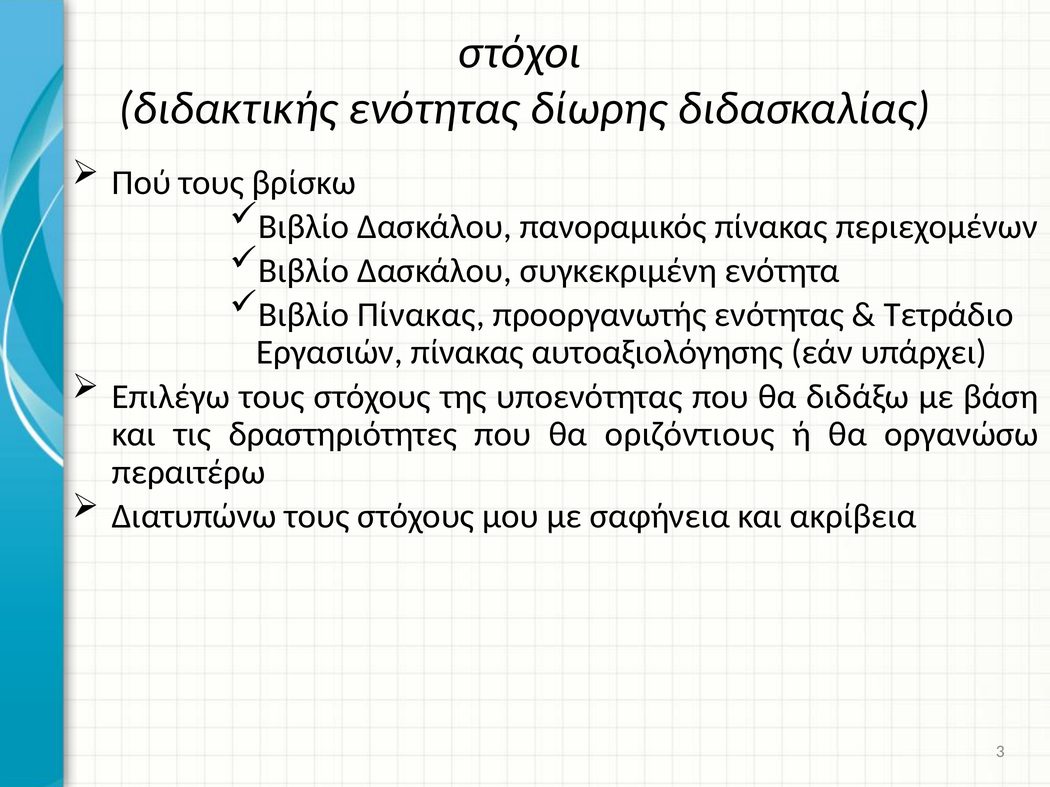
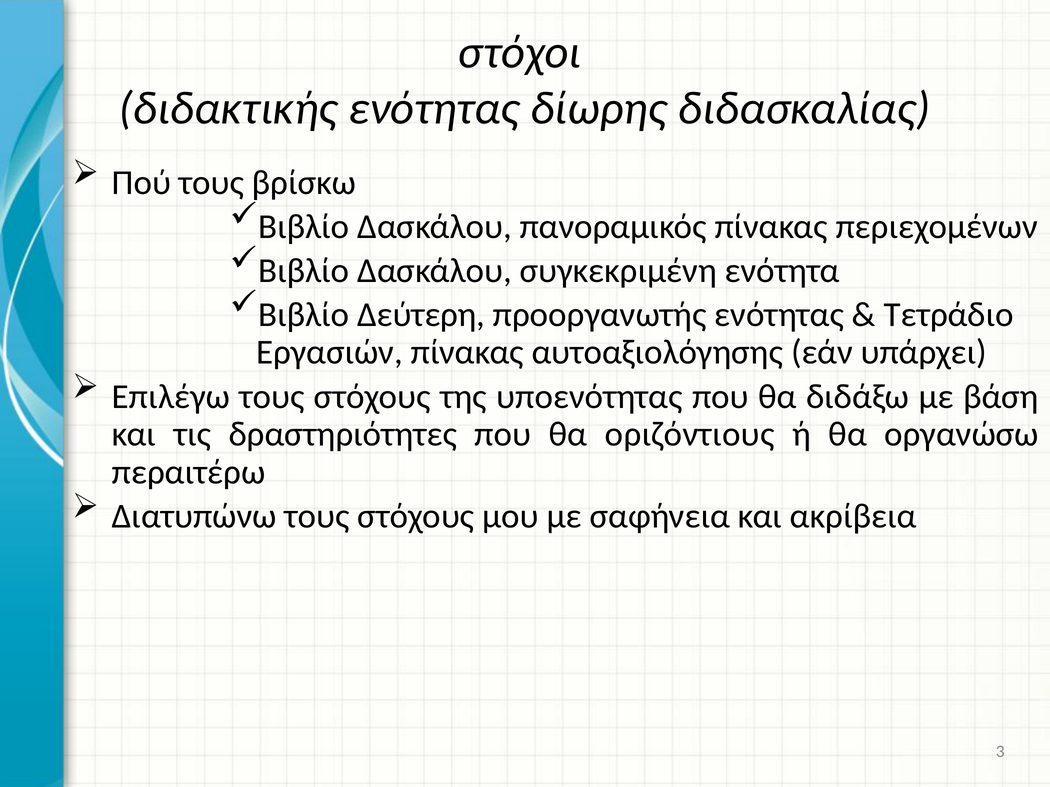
Βιβλίο Πίνακας: Πίνακας -> Δεύτερη (421, 315)
